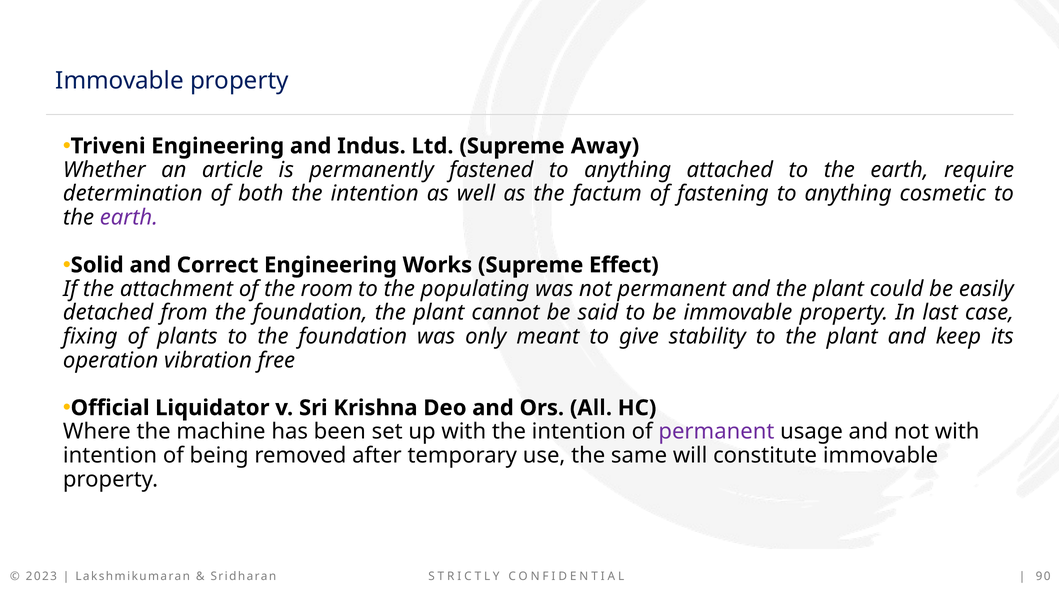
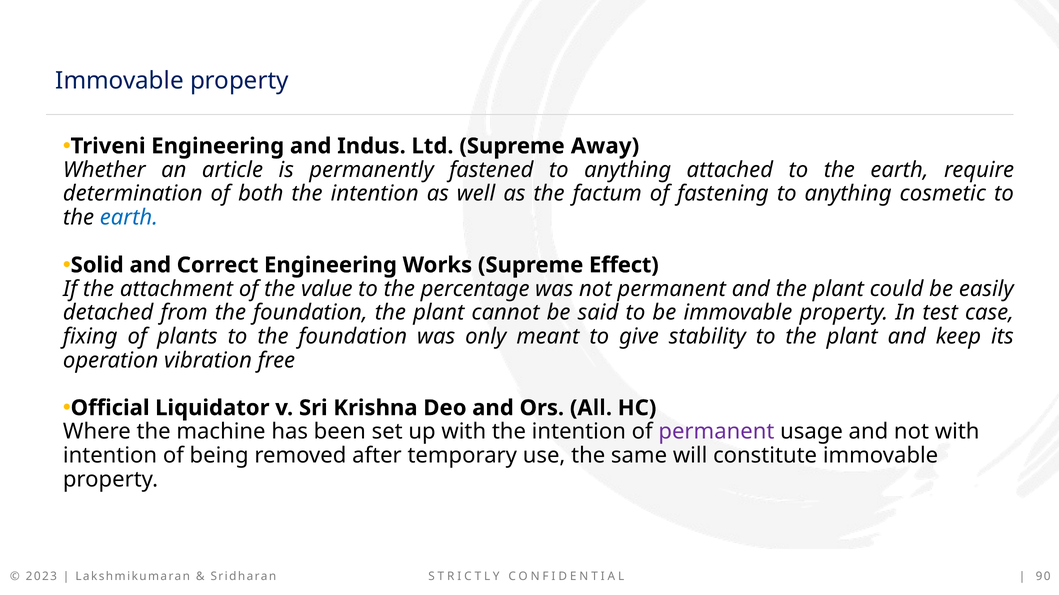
earth colour: purple -> blue (129, 218)
room: room -> value (327, 289)
populating: populating -> percentage (475, 289)
last: last -> test (940, 313)
